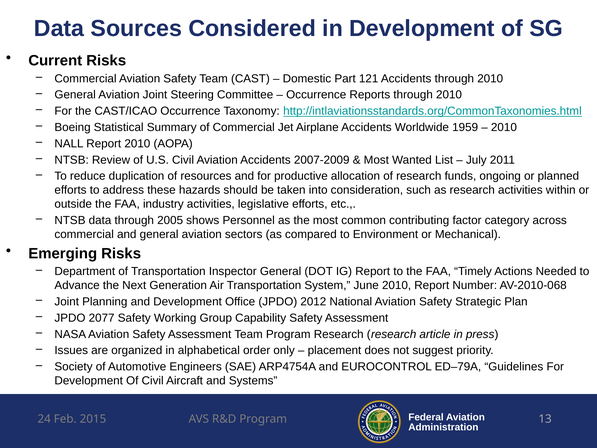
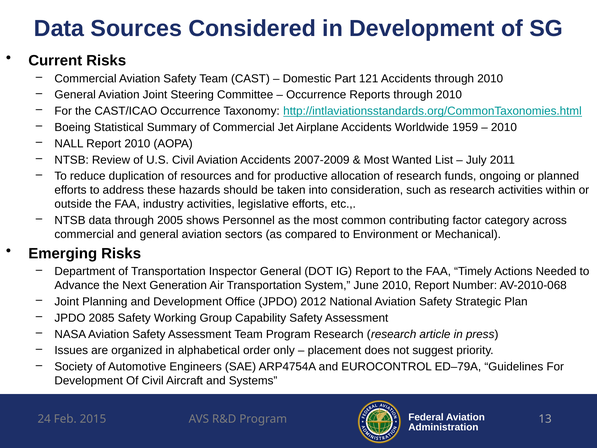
2077: 2077 -> 2085 (102, 318)
